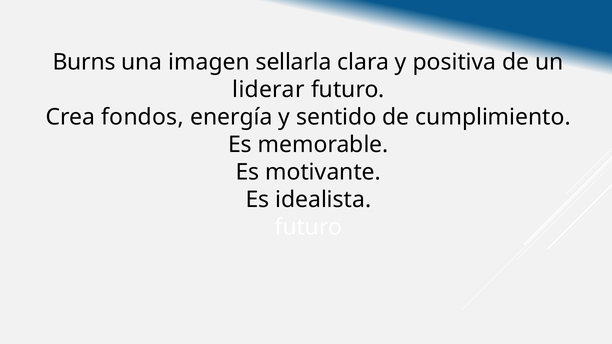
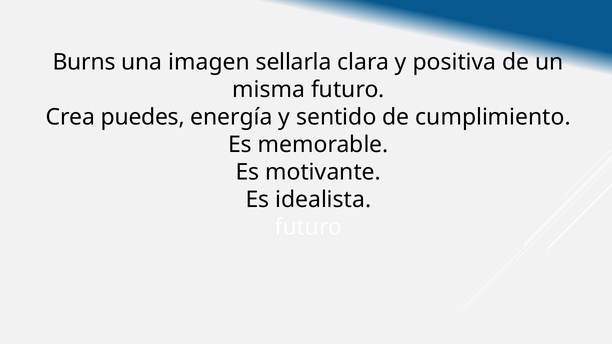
liderar: liderar -> misma (269, 90)
fondos: fondos -> puedes (143, 117)
